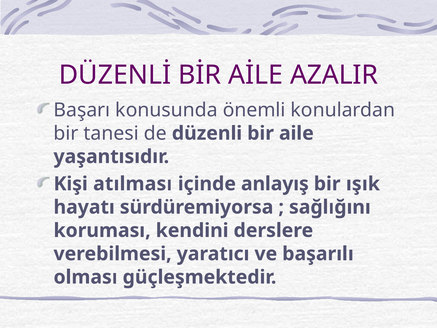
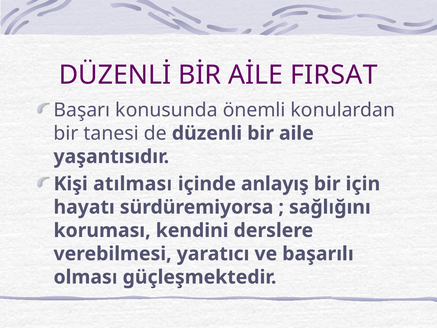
AZALIR: AZALIR -> FIRSAT (334, 75)
ışık: ışık -> için (363, 184)
